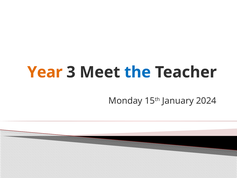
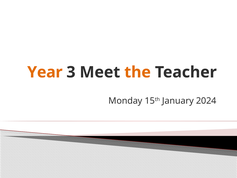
the colour: blue -> orange (138, 72)
